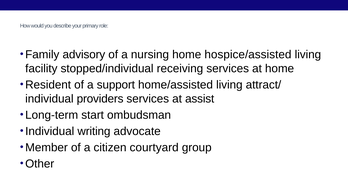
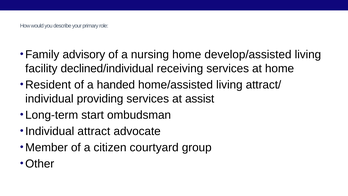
hospice/assisted: hospice/assisted -> develop/assisted (248, 55)
stopped/individual: stopped/individual -> declined/individual (107, 68)
support: support -> handed (116, 85)
providers: providers -> providing (100, 99)
writing: writing -> attract (94, 131)
